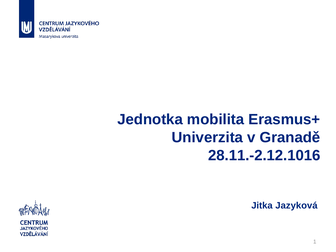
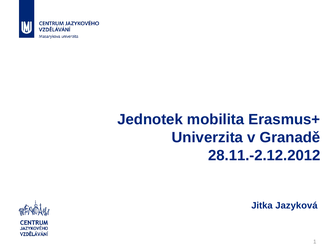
Jednotka: Jednotka -> Jednotek (150, 120)
28.11.-2.12.1016: 28.11.-2.12.1016 -> 28.11.-2.12.2012 (264, 155)
